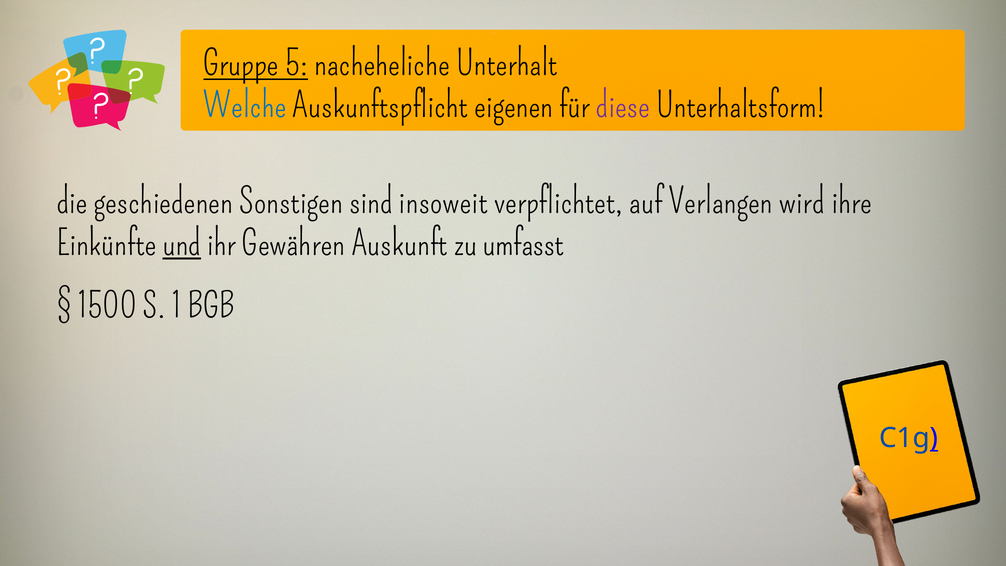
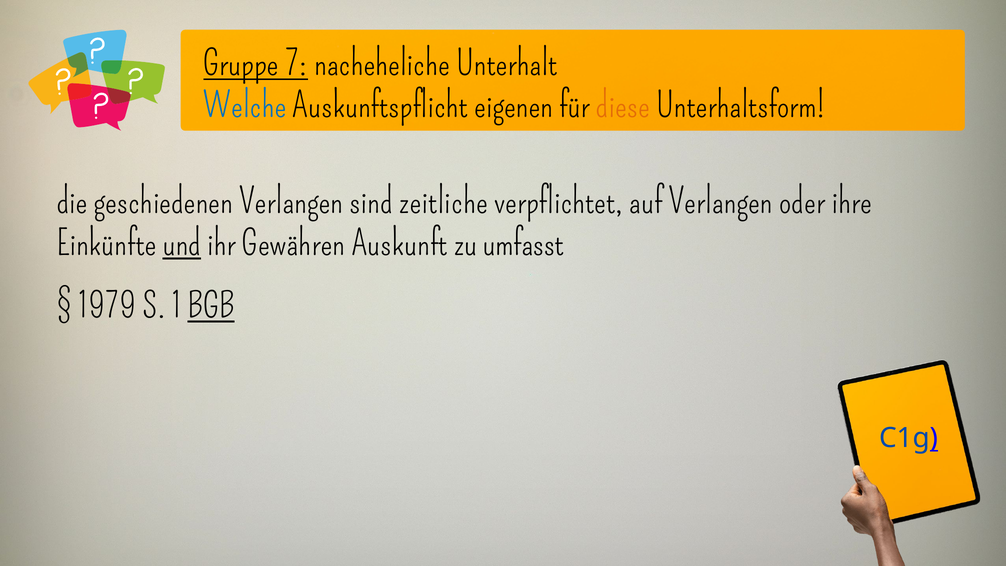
5: 5 -> 7 (296, 64)
diese colour: purple -> orange (623, 106)
geschiedenen Sonstigen: Sonstigen -> Verlangen (291, 202)
insoweit: insoweit -> zeitliche (443, 202)
wird: wird -> oder (802, 202)
1500: 1500 -> 1979 (107, 306)
BGB underline: none -> present (211, 306)
